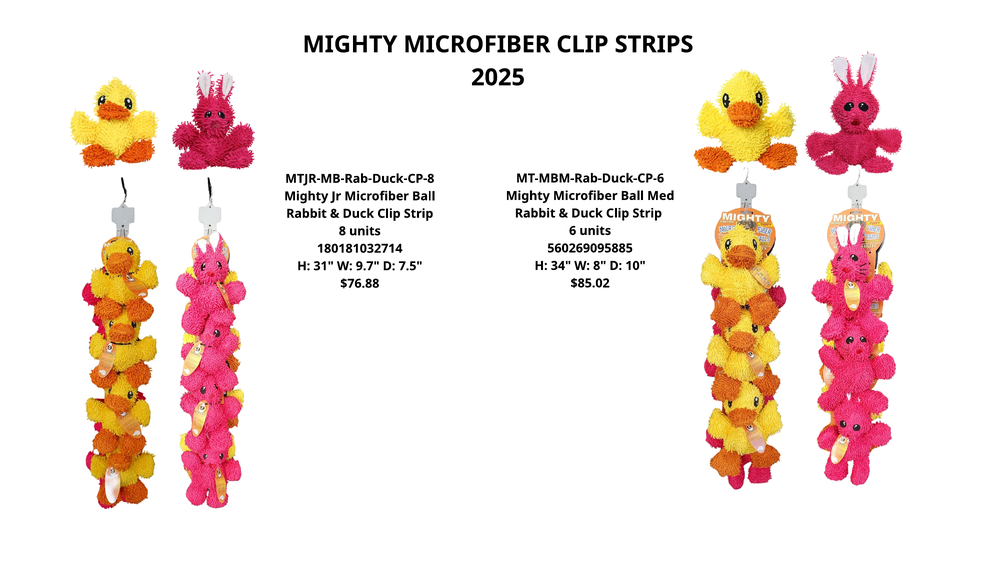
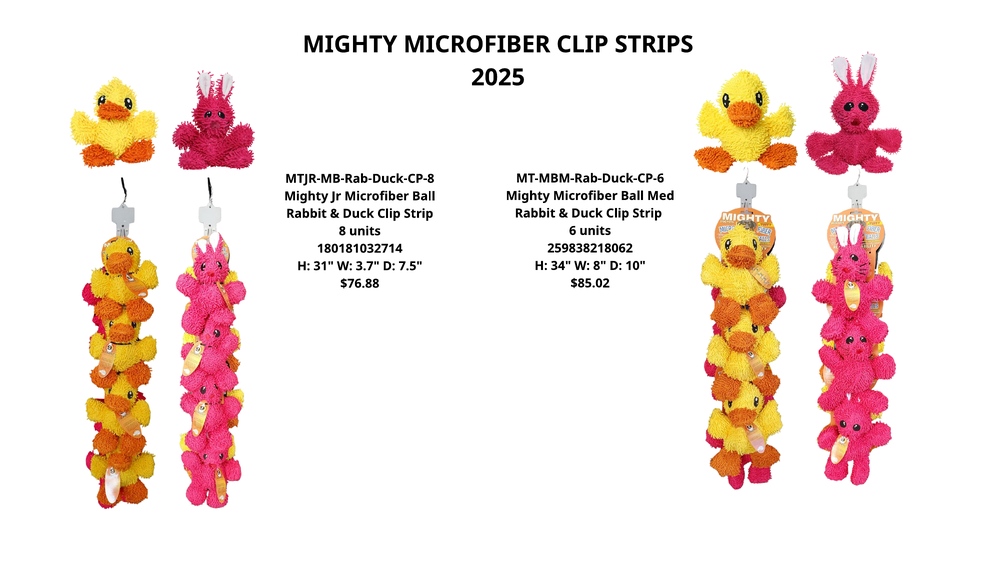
560269095885: 560269095885 -> 259838218062 (590, 248)
9.7: 9.7 -> 3.7 (368, 266)
